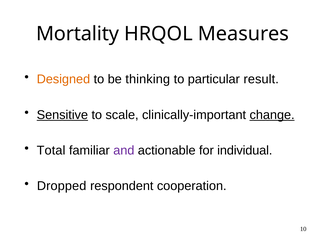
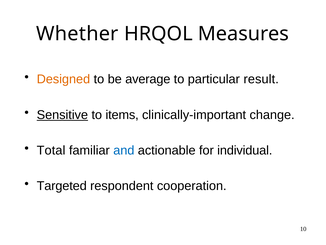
Mortality: Mortality -> Whether (77, 34)
thinking: thinking -> average (148, 79)
scale: scale -> items (122, 115)
change underline: present -> none (272, 115)
and colour: purple -> blue (124, 150)
Dropped: Dropped -> Targeted (62, 186)
